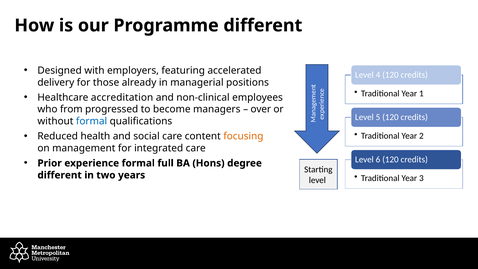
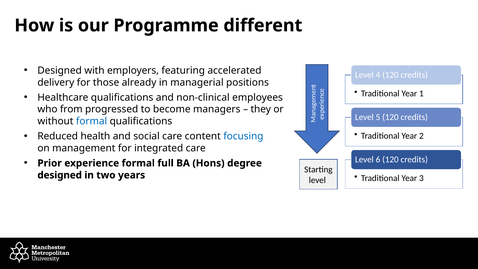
Healthcare accreditation: accreditation -> qualifications (122, 97)
over: over -> they (261, 109)
focusing colour: orange -> blue (243, 136)
different: different -> designed (60, 175)
